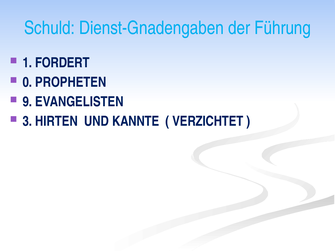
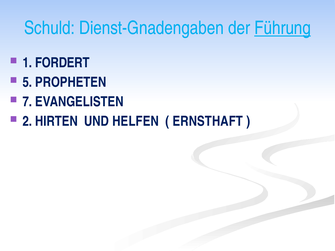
Führung underline: none -> present (283, 28)
0: 0 -> 5 (27, 82)
9: 9 -> 7 (27, 102)
3: 3 -> 2 (27, 121)
KANNTE: KANNTE -> HELFEN (136, 121)
VERZICHTET: VERZICHTET -> ERNSTHAFT (208, 121)
